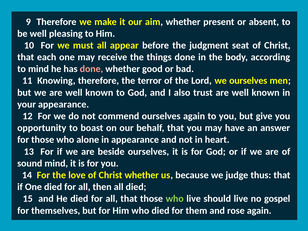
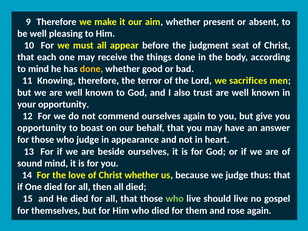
done colour: pink -> yellow (91, 69)
we ourselves: ourselves -> sacrifices (248, 81)
your appearance: appearance -> opportunity (64, 104)
who alone: alone -> judge (88, 140)
